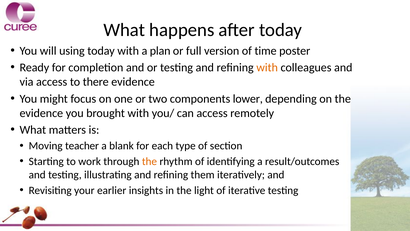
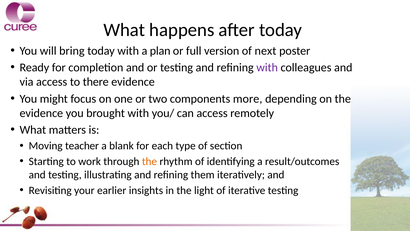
using: using -> bring (72, 51)
time: time -> next (265, 51)
with colour: orange -> purple (267, 68)
lower: lower -> more (248, 99)
